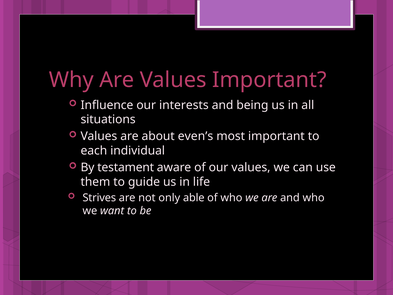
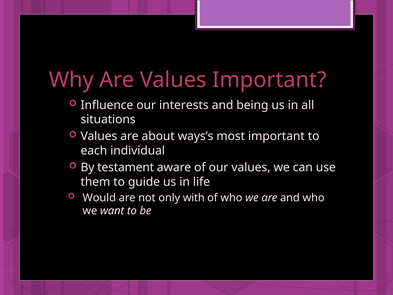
even’s: even’s -> ways’s (196, 136)
Strives: Strives -> Would (99, 198)
able: able -> with (194, 198)
